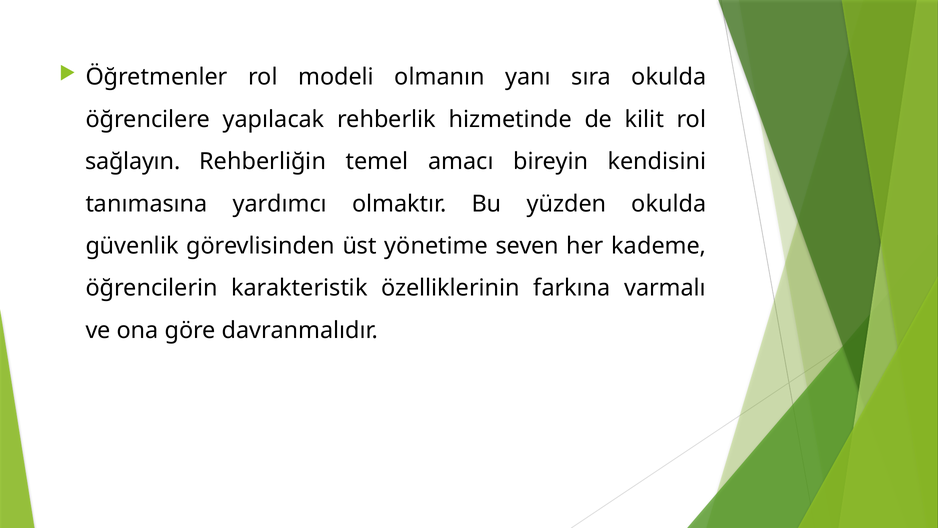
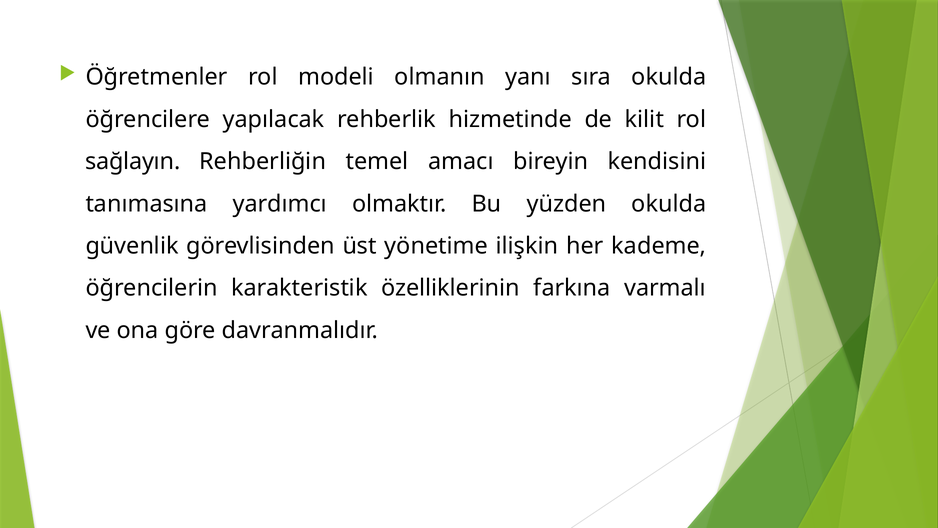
seven: seven -> ilişkin (527, 246)
